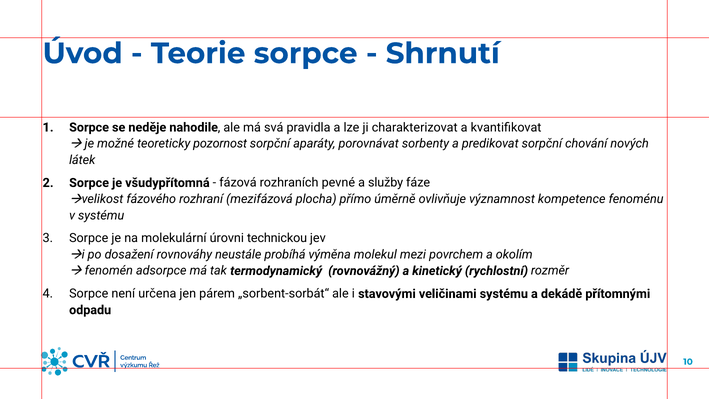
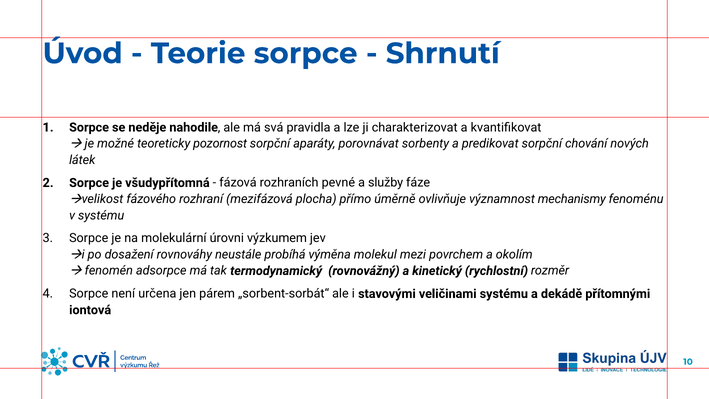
kompetence: kompetence -> mechanismy (572, 199)
technickou: technickou -> výzkumem (277, 238)
odpadu: odpadu -> iontová (90, 310)
